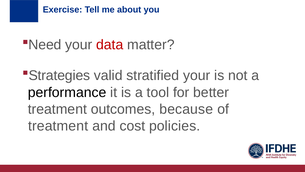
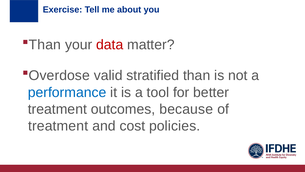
Need: Need -> Than (45, 45)
Strategies: Strategies -> Overdose (59, 75)
stratified your: your -> than (197, 75)
performance colour: black -> blue (67, 92)
